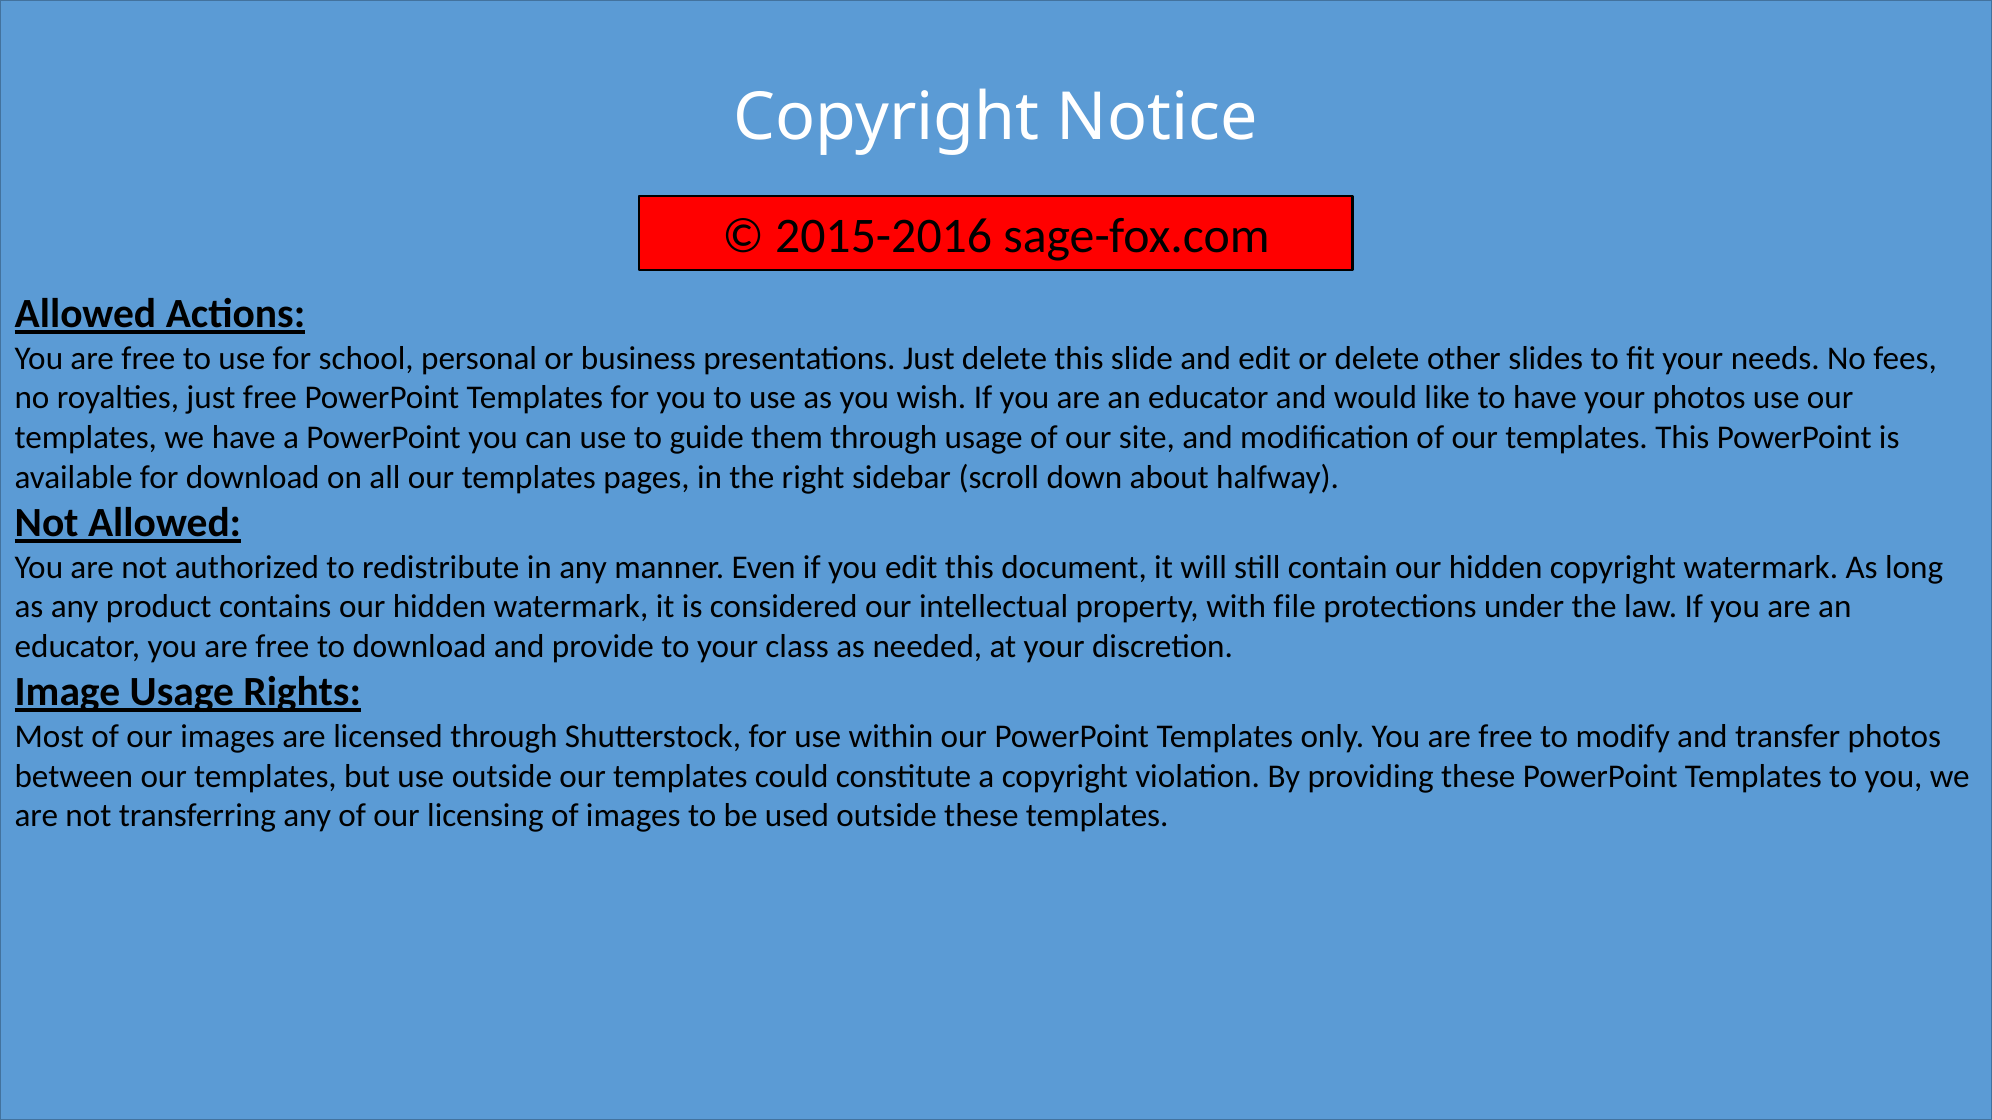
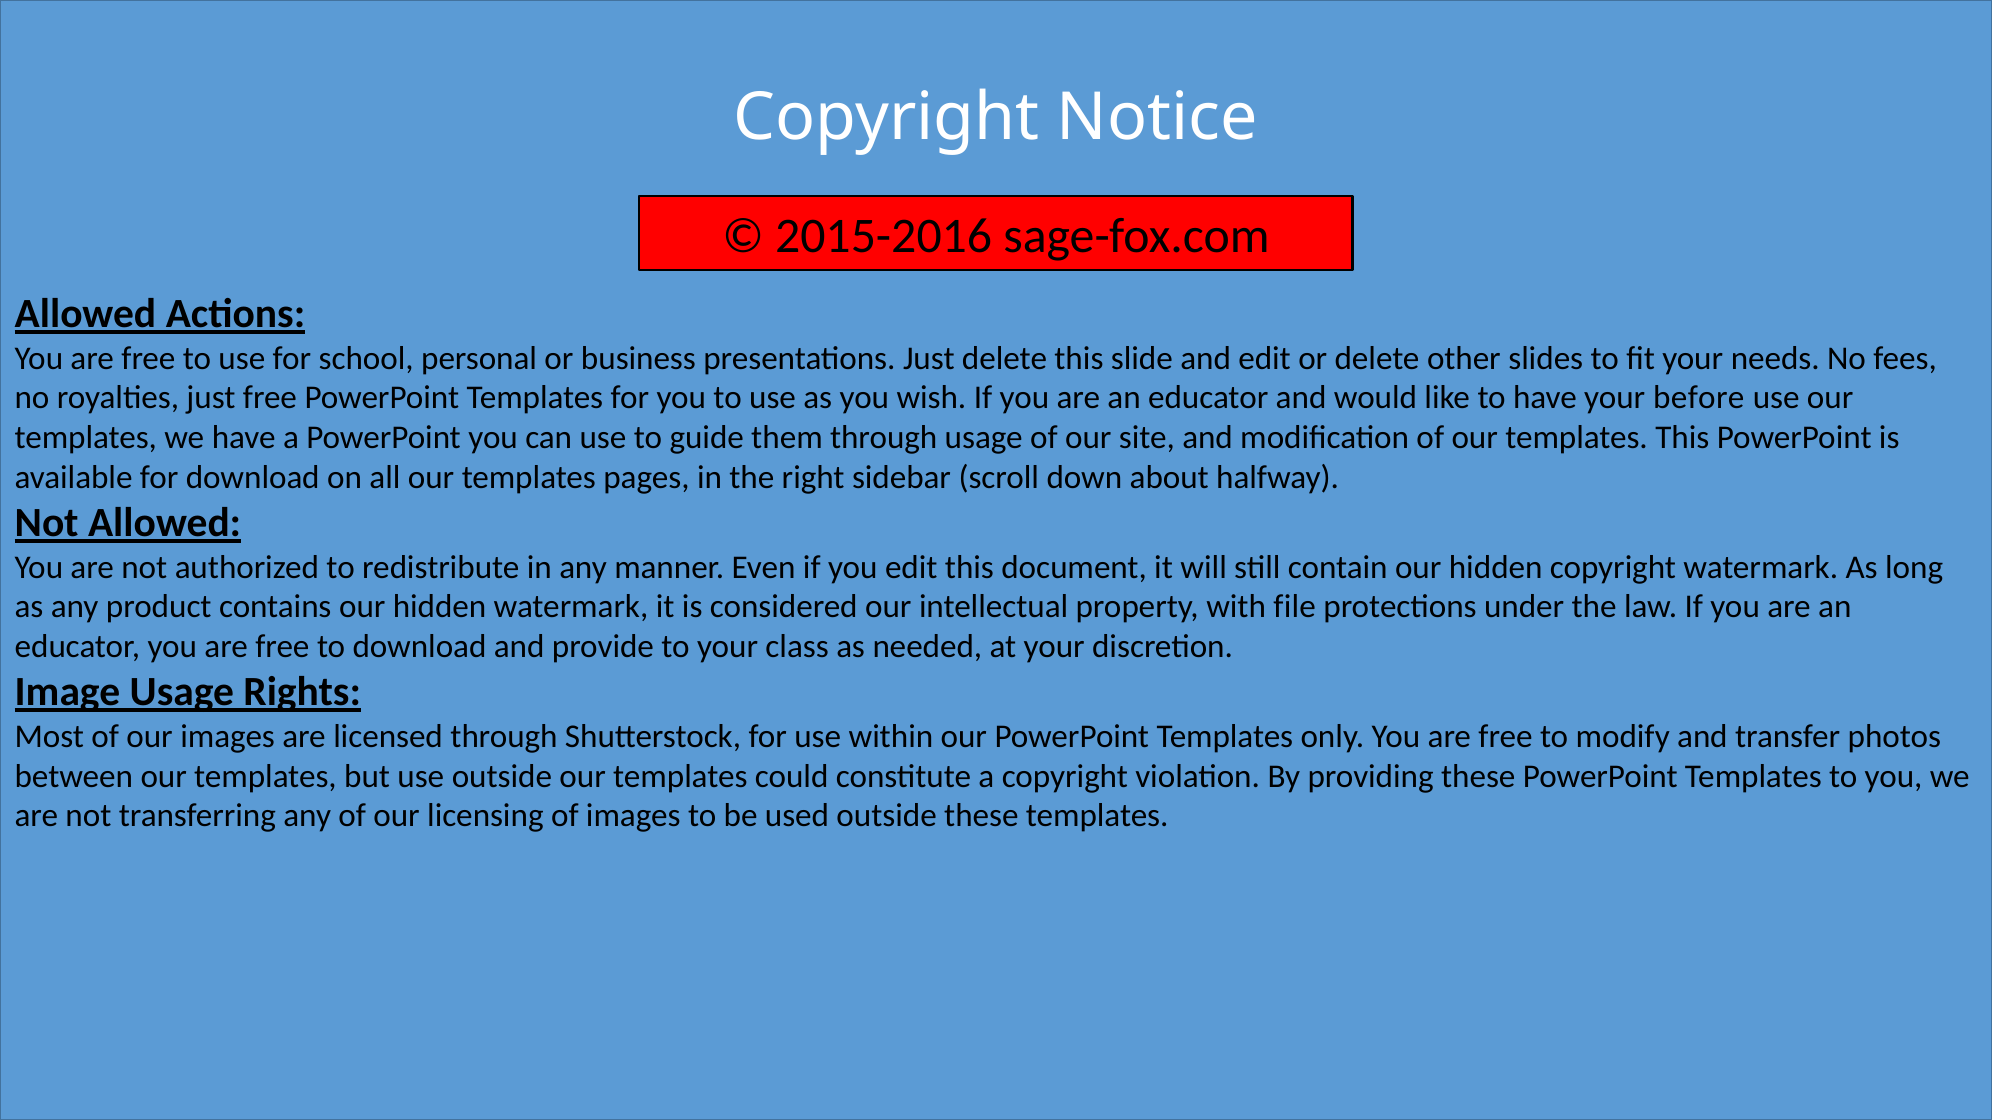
your photos: photos -> before (1699, 398)
